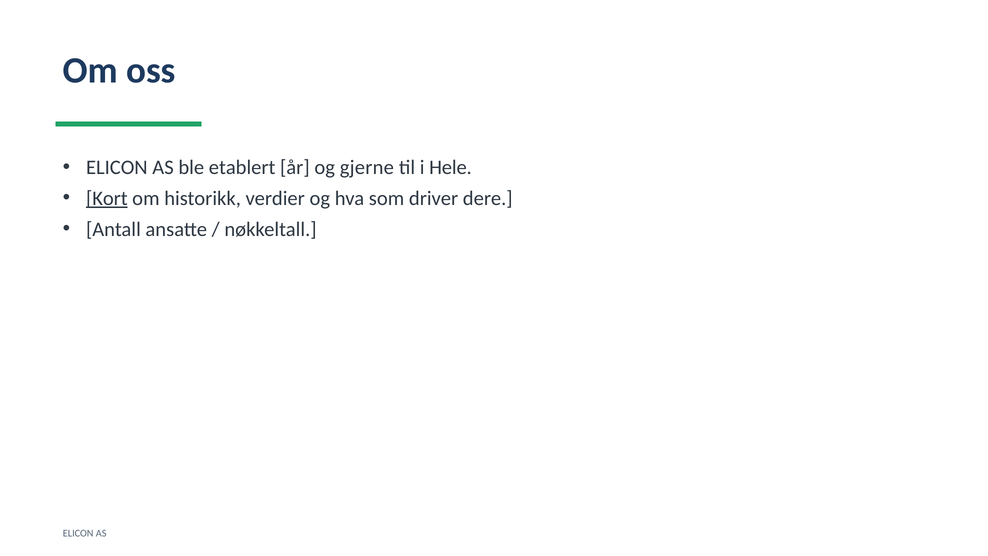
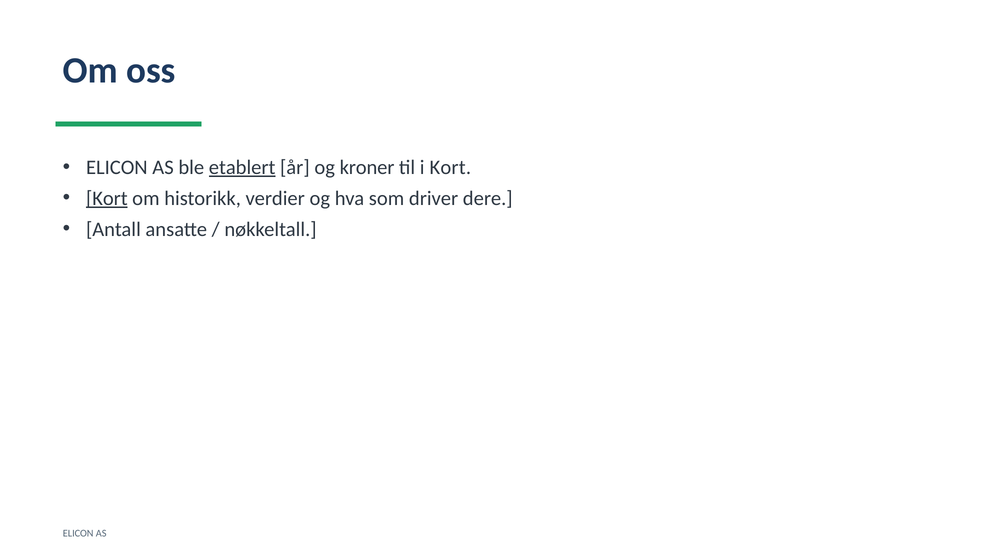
etablert underline: none -> present (242, 167)
gjerne: gjerne -> kroner (367, 167)
i Hele: Hele -> Kort (450, 167)
